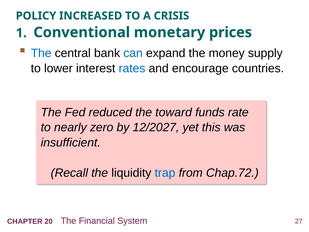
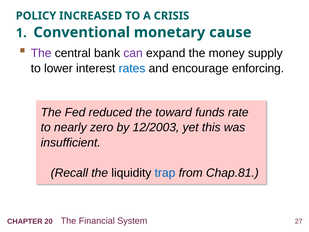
prices: prices -> cause (230, 32)
The colour: blue -> purple (41, 53)
can colour: blue -> purple (133, 53)
countries: countries -> enforcing (258, 68)
12/2027: 12/2027 -> 12/2003 (156, 127)
Chap.72: Chap.72 -> Chap.81 (232, 173)
